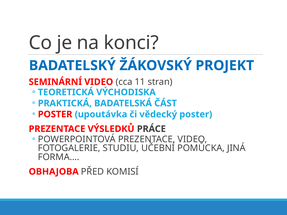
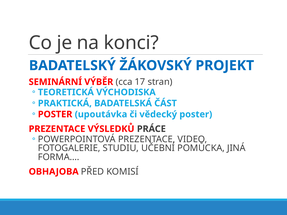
SEMINÁRNÍ VIDEO: VIDEO -> VÝBĚR (99, 82)
11: 11 -> 17 (140, 82)
